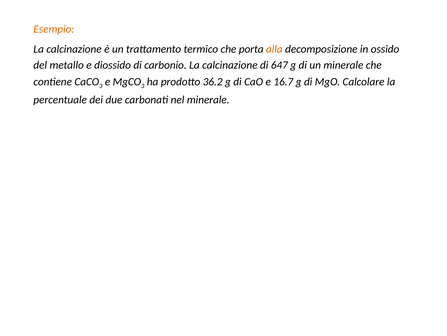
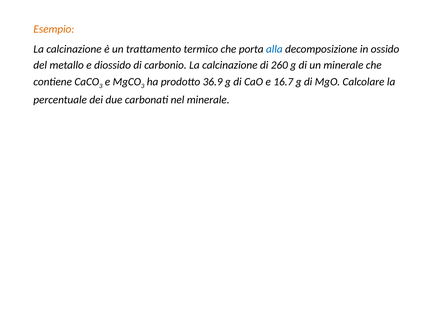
alla colour: orange -> blue (274, 49)
647: 647 -> 260 (279, 65)
36.2: 36.2 -> 36.9 (213, 82)
